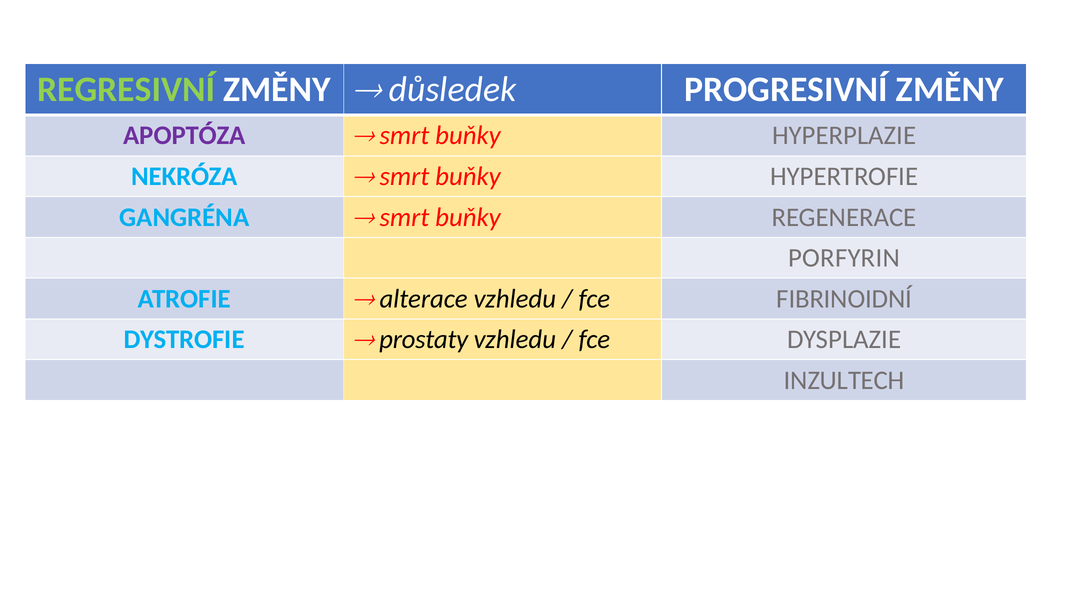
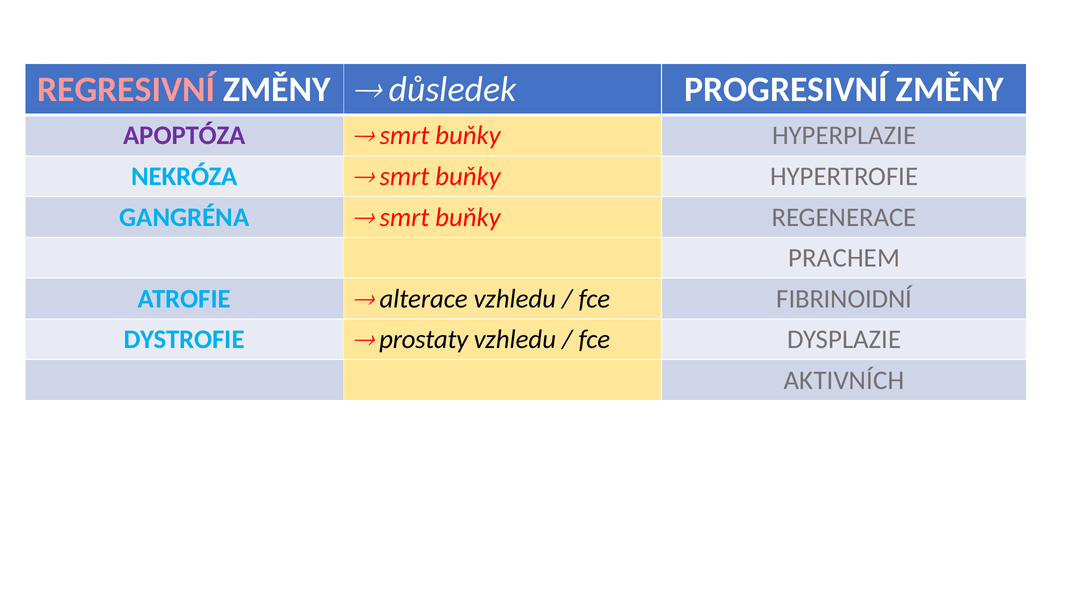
REGRESIVNÍ colour: light green -> pink (126, 90)
PORFYRIN: PORFYRIN -> PRACHEM (844, 258)
INZULTECH: INZULTECH -> AKTIVNÍCH (844, 380)
